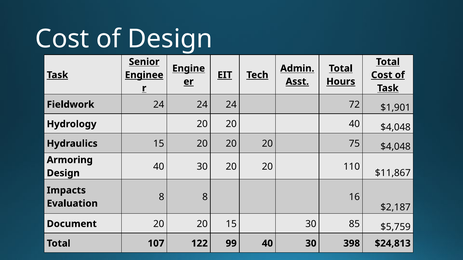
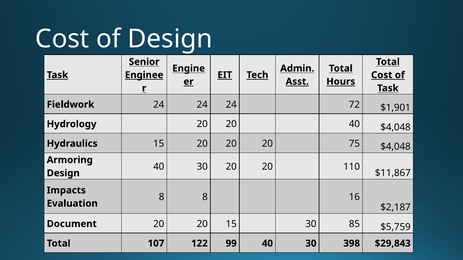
$24,813: $24,813 -> $29,843 (393, 244)
